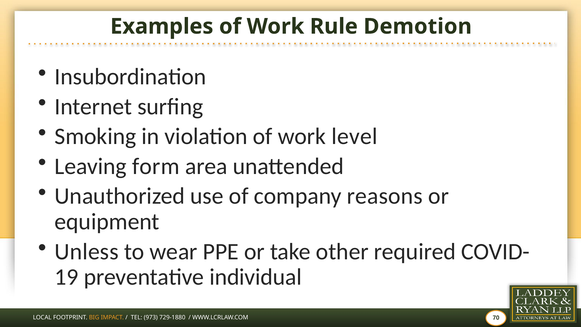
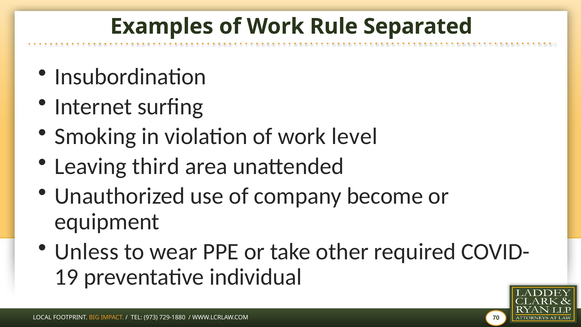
Demotion: Demotion -> Separated (418, 26)
form: form -> third (156, 166)
reasons: reasons -> become (385, 196)
